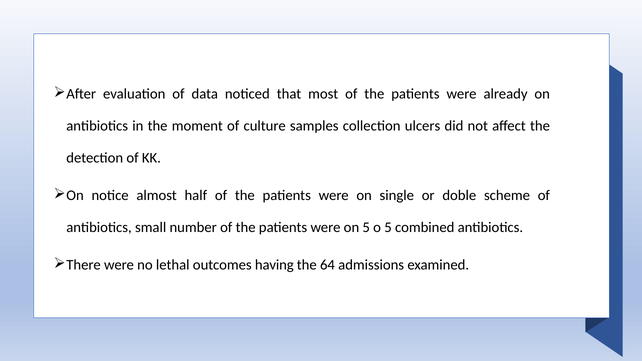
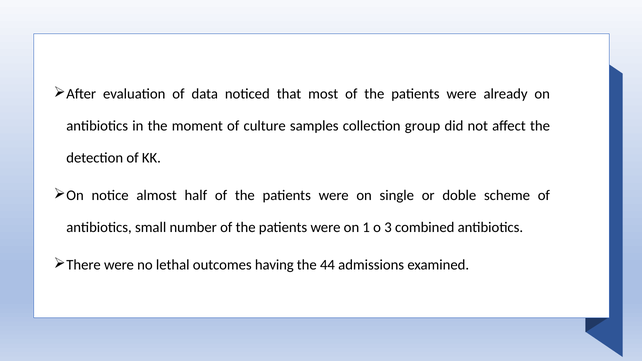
ulcers: ulcers -> group (423, 126)
on 5: 5 -> 1 (366, 228)
o 5: 5 -> 3 (388, 228)
64: 64 -> 44 (327, 265)
